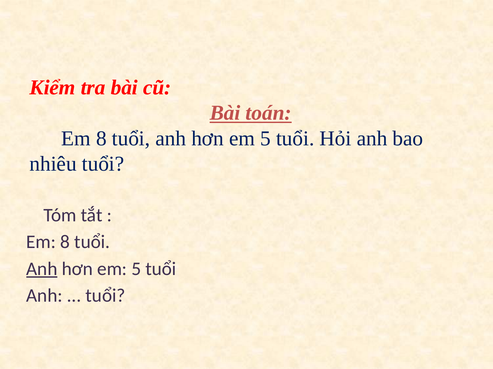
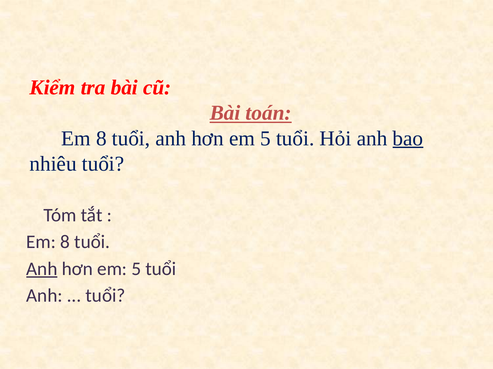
bao underline: none -> present (408, 139)
